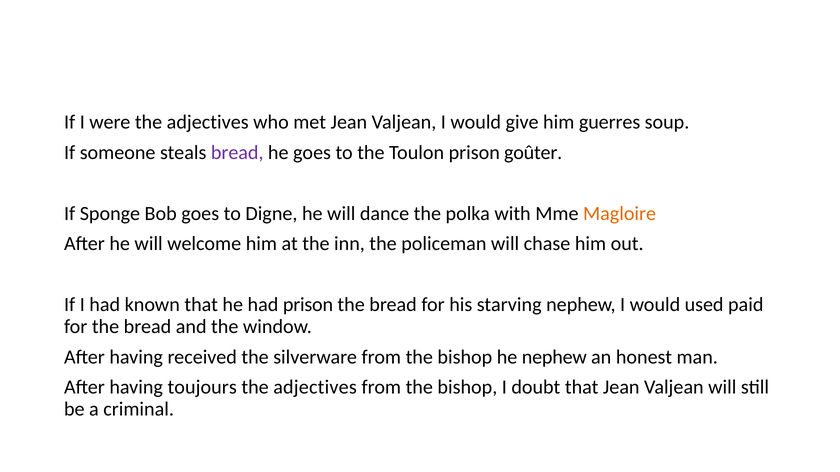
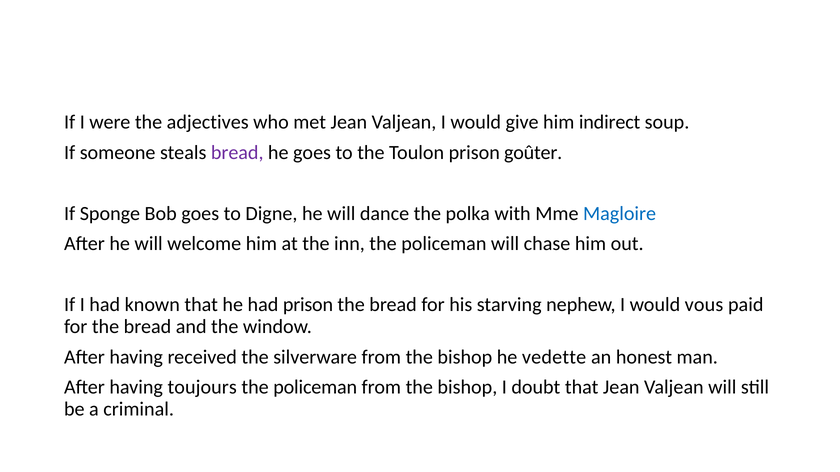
guerres: guerres -> indirect (610, 122)
Magloire colour: orange -> blue (620, 214)
used: used -> vous (704, 305)
he nephew: nephew -> vedette (554, 357)
adjectives: adjectives -> policeman (315, 388)
